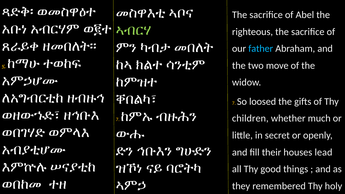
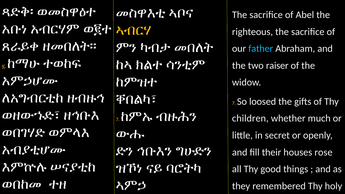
ኣብርሃ colour: light green -> yellow (134, 30)
move: move -> raiser (277, 66)
lead: lead -> rose (324, 152)
